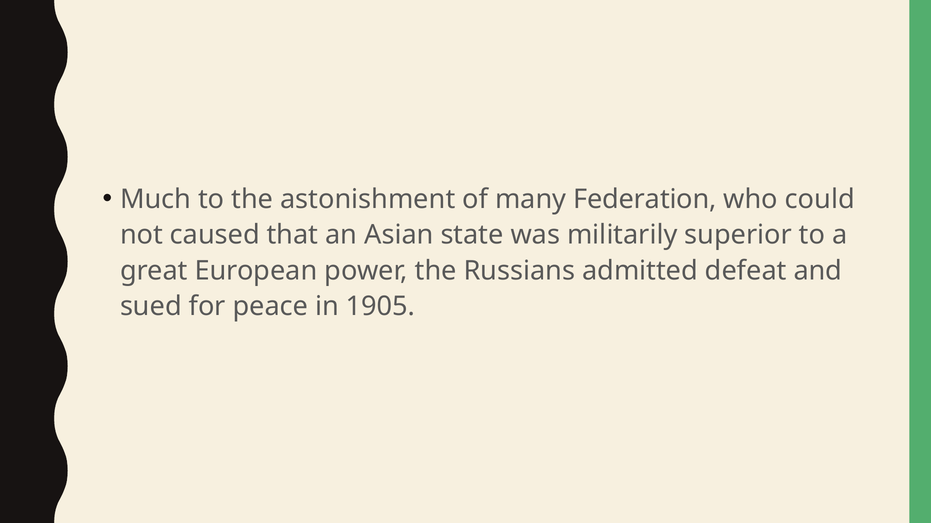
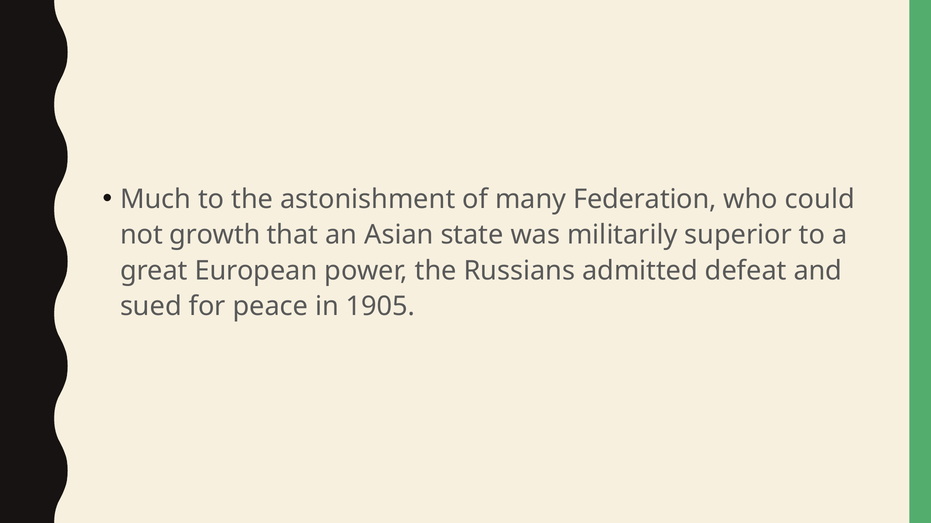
caused: caused -> growth (215, 235)
